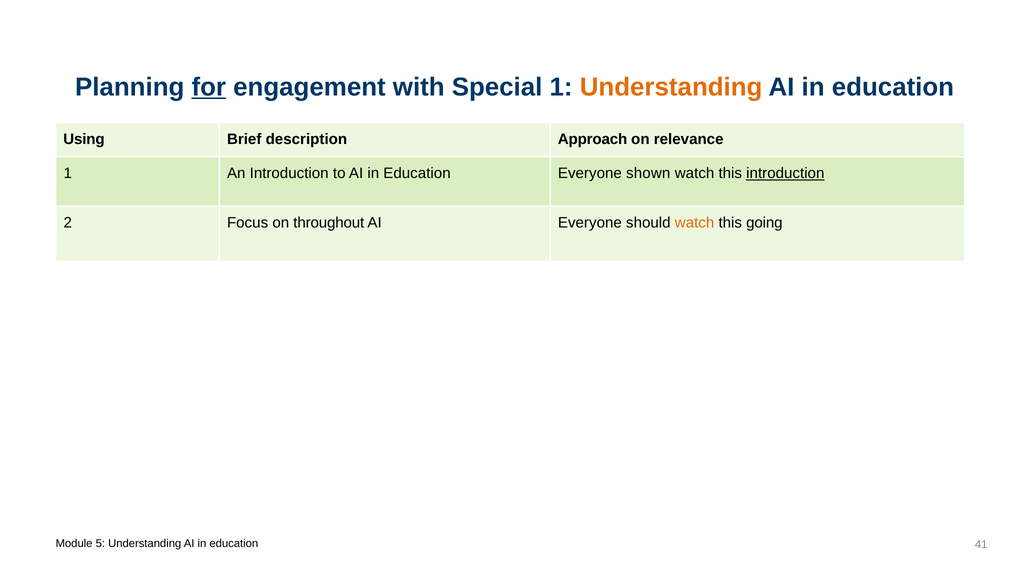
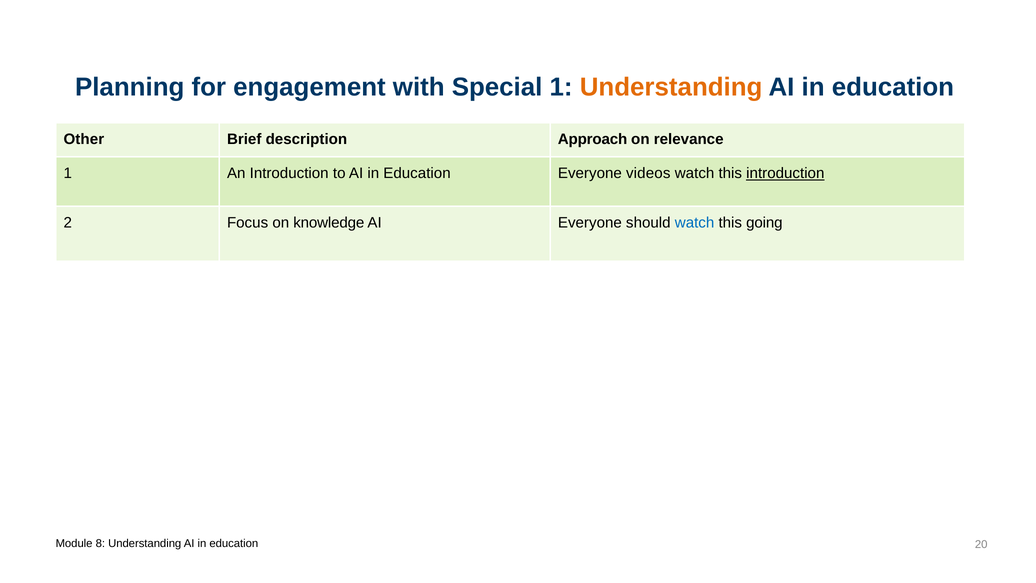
for underline: present -> none (209, 87)
Using: Using -> Other (84, 139)
shown: shown -> videos (648, 173)
throughout: throughout -> knowledge (329, 223)
watch colour: orange -> blue (695, 223)
5: 5 -> 8 (100, 543)
41: 41 -> 20 (981, 545)
